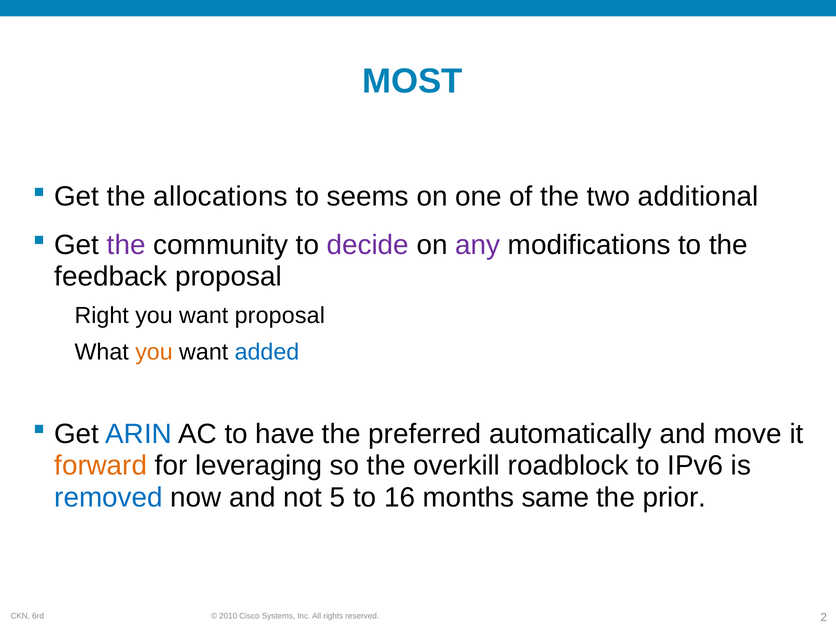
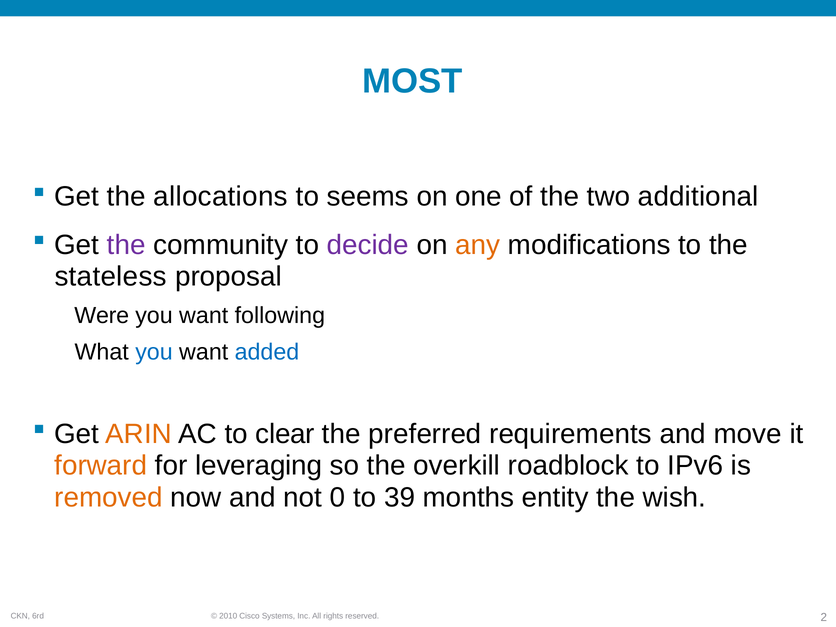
any colour: purple -> orange (478, 245)
feedback: feedback -> stateless (111, 277)
Right: Right -> Were (102, 316)
want proposal: proposal -> following (280, 316)
you colour: orange -> blue (154, 352)
ARIN colour: blue -> orange (139, 434)
have: have -> clear (285, 434)
automatically: automatically -> requirements (570, 434)
removed colour: blue -> orange (109, 497)
5: 5 -> 0 (338, 497)
16: 16 -> 39 (400, 497)
same: same -> entity (555, 497)
prior: prior -> wish (674, 497)
